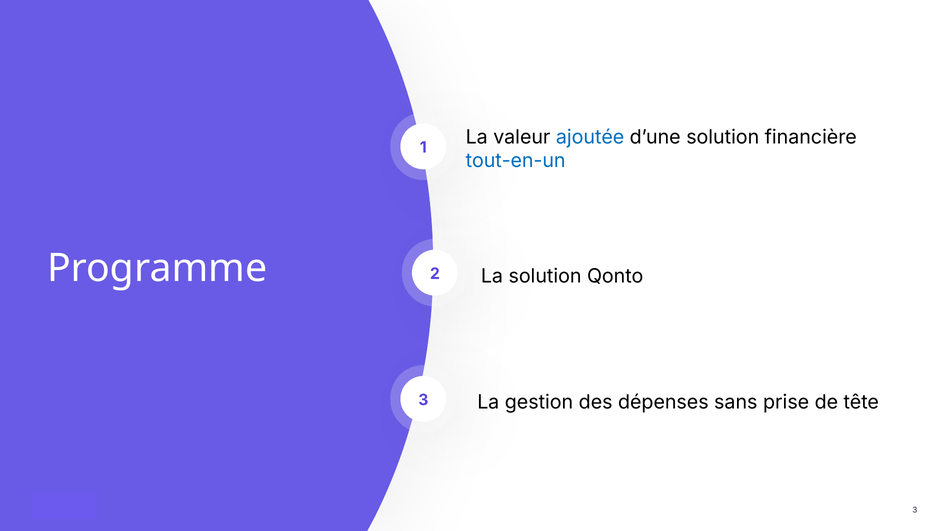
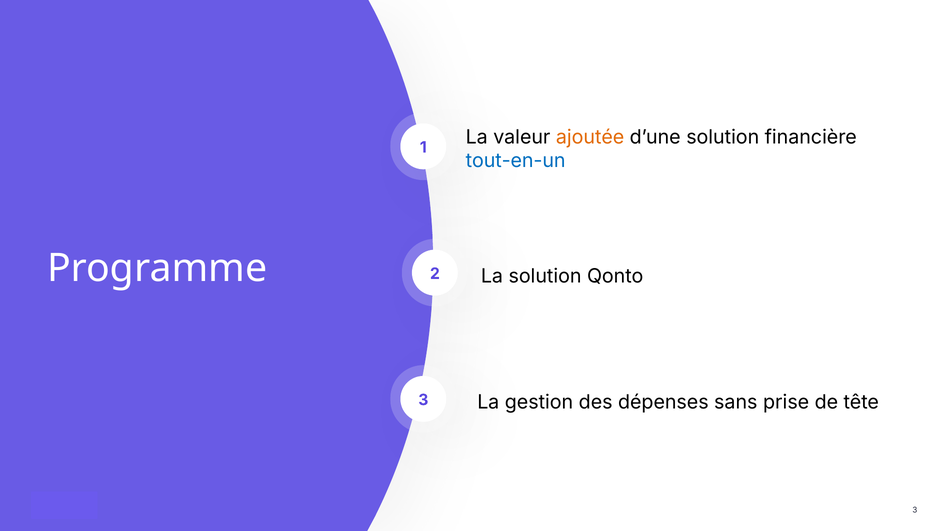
ajoutée colour: blue -> orange (590, 137)
